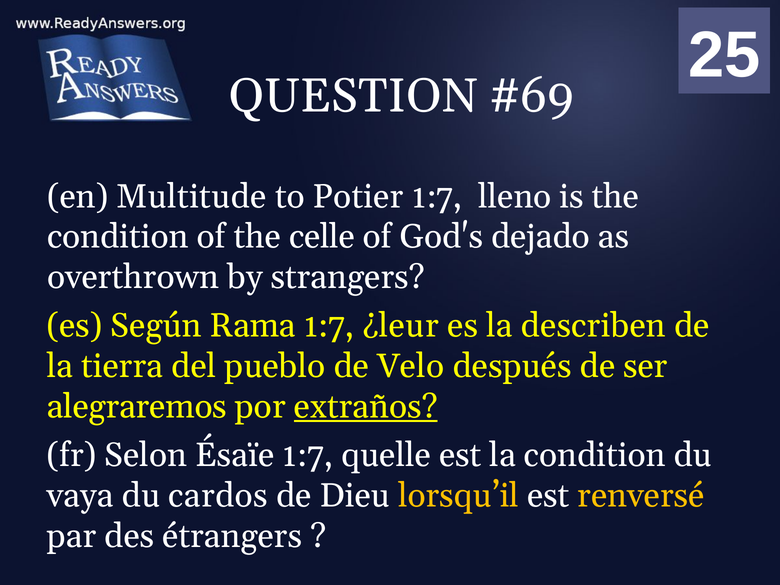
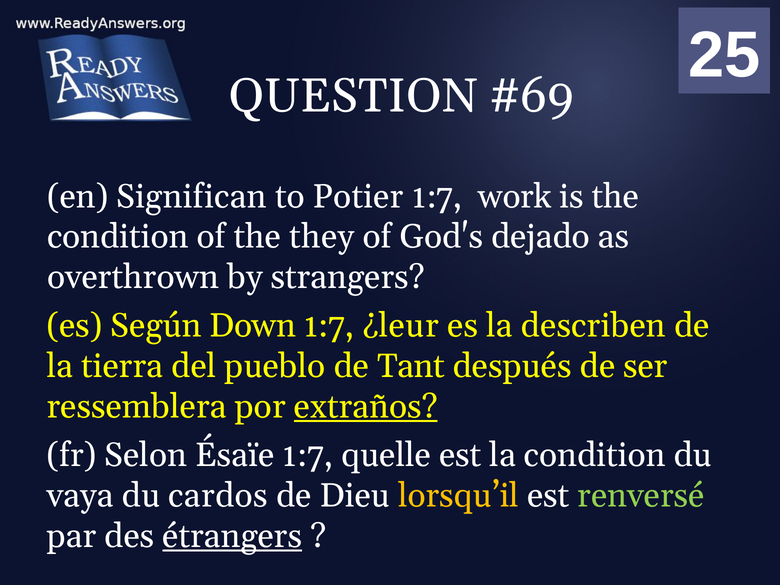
Multitude: Multitude -> Significan (191, 197)
lleno: lleno -> work (515, 197)
celle: celle -> they (322, 237)
Rama: Rama -> Down (253, 326)
Velo: Velo -> Tant (411, 366)
alegraremos: alegraremos -> ressemblera (137, 407)
renversé colour: yellow -> light green (641, 496)
étrangers underline: none -> present (232, 536)
